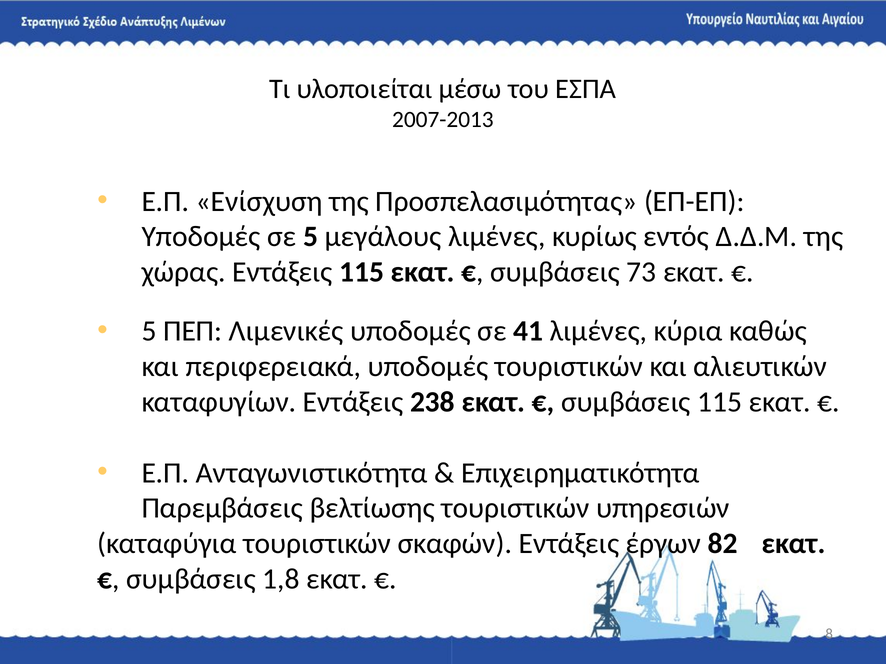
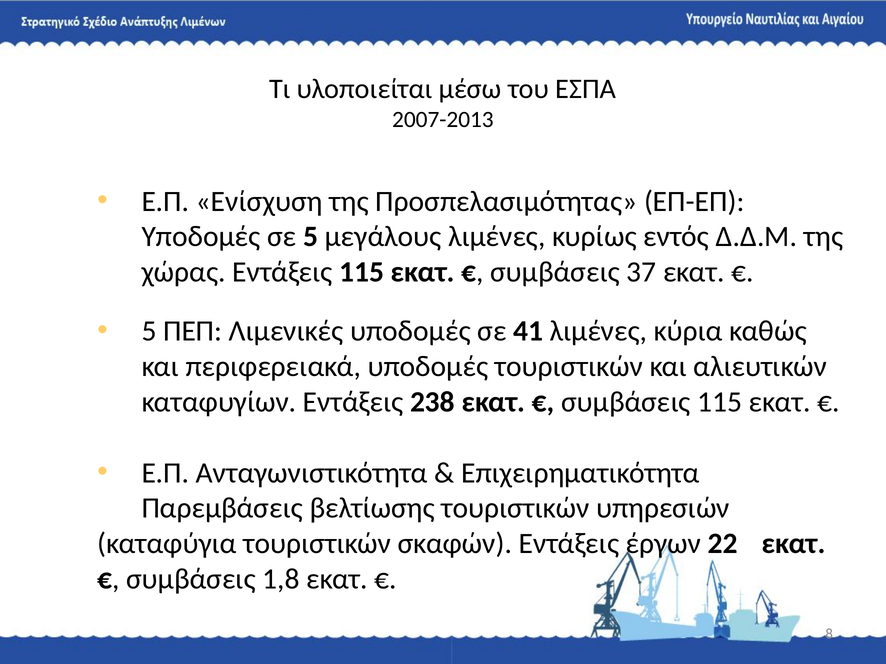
73: 73 -> 37 (641, 272)
82: 82 -> 22 (723, 544)
